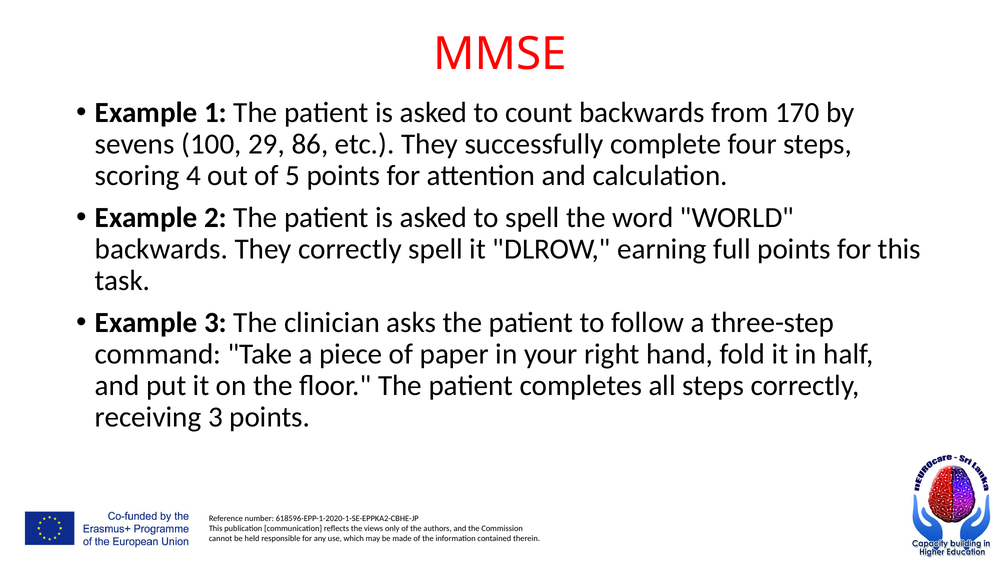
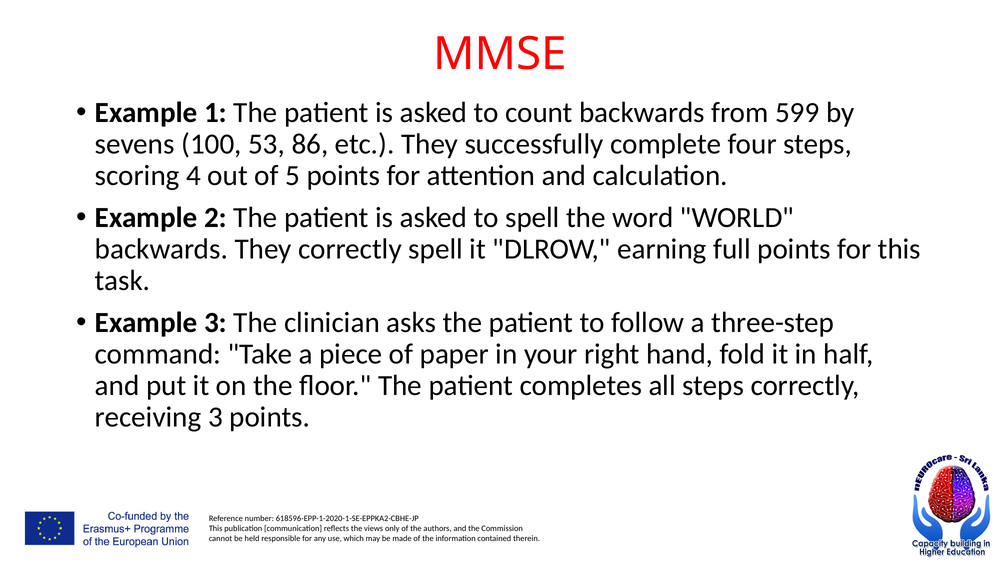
170: 170 -> 599 (797, 113)
29: 29 -> 53 (267, 144)
